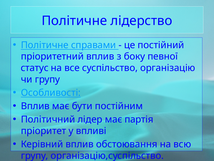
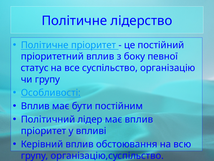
Політичне справами: справами -> пріоритет (94, 45)
має партія: партія -> вплив (139, 119)
